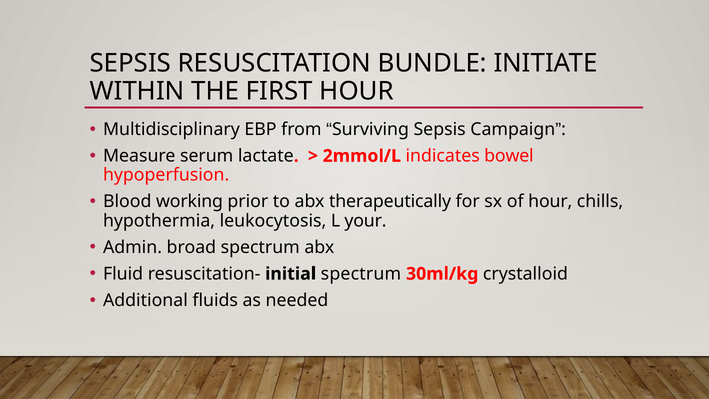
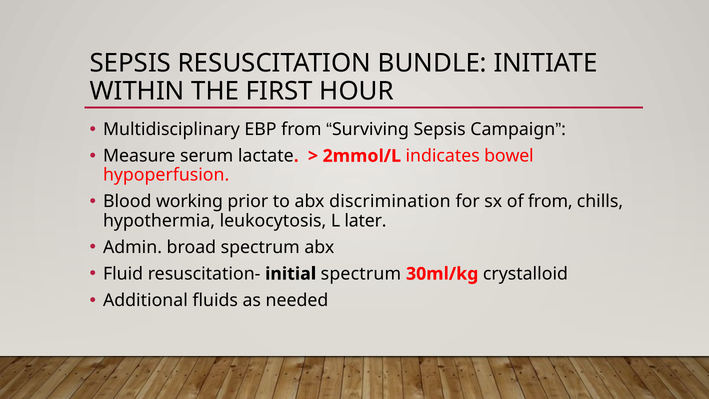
therapeutically: therapeutically -> discrimination (390, 202)
of hour: hour -> from (550, 202)
your: your -> later (365, 221)
